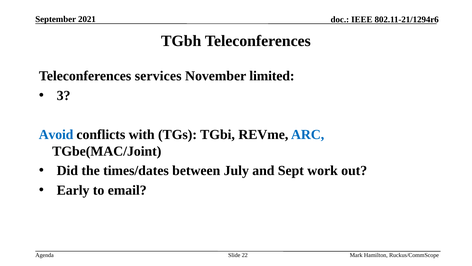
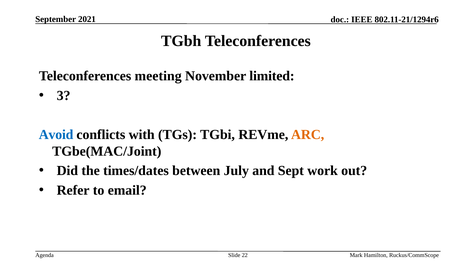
services: services -> meeting (158, 76)
ARC colour: blue -> orange (308, 134)
Early: Early -> Refer (73, 190)
